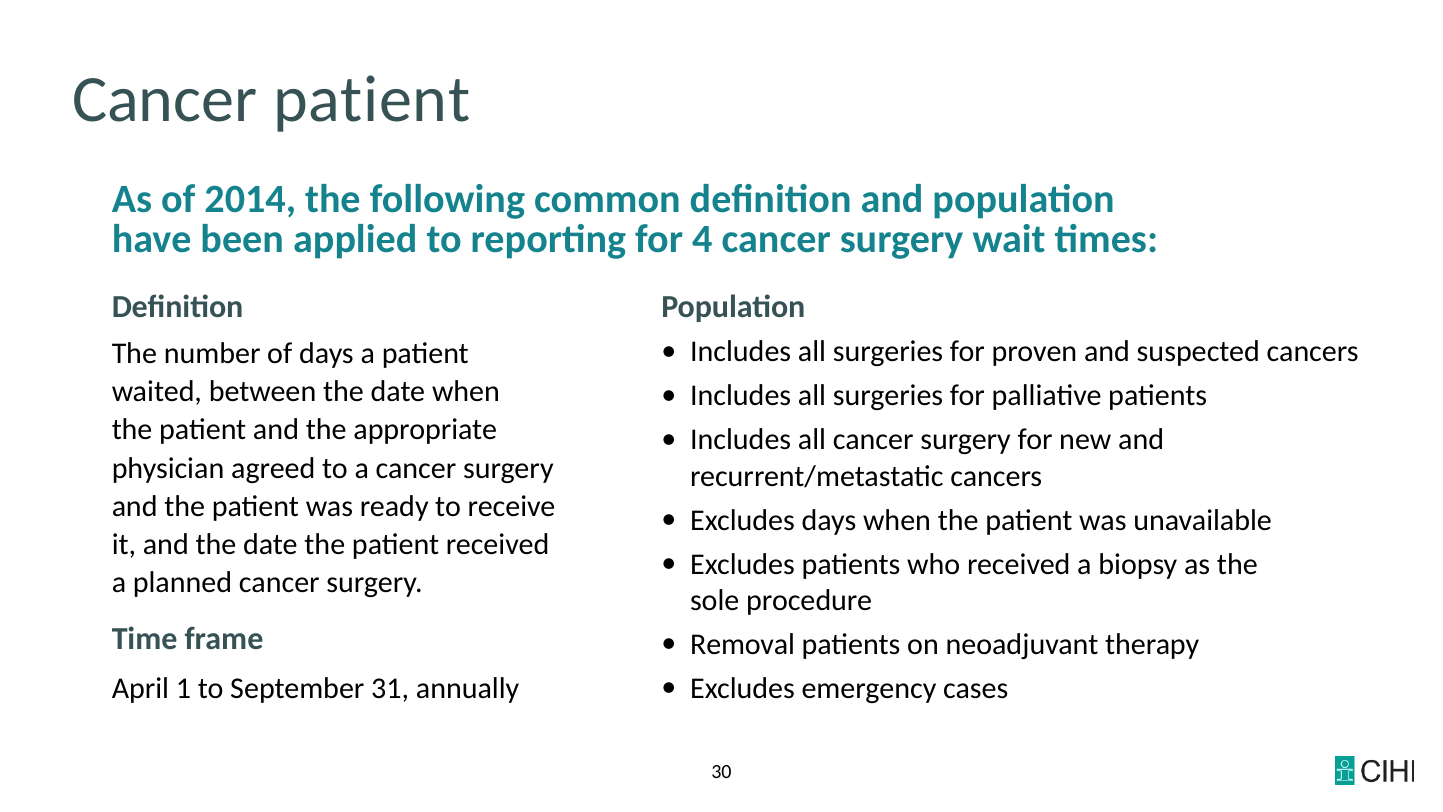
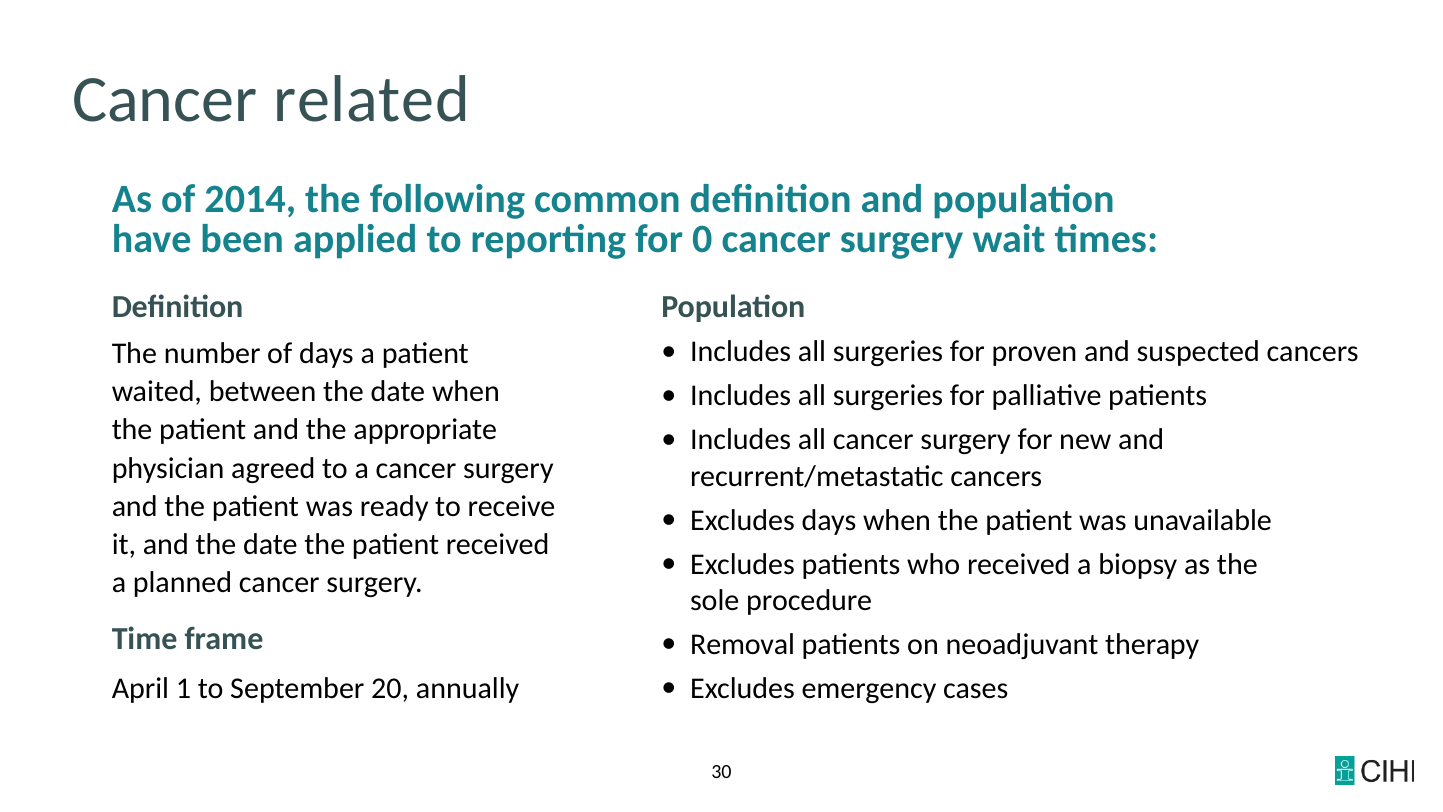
Cancer patient: patient -> related (372, 100)
4: 4 -> 0 (702, 239)
31: 31 -> 20 (390, 688)
